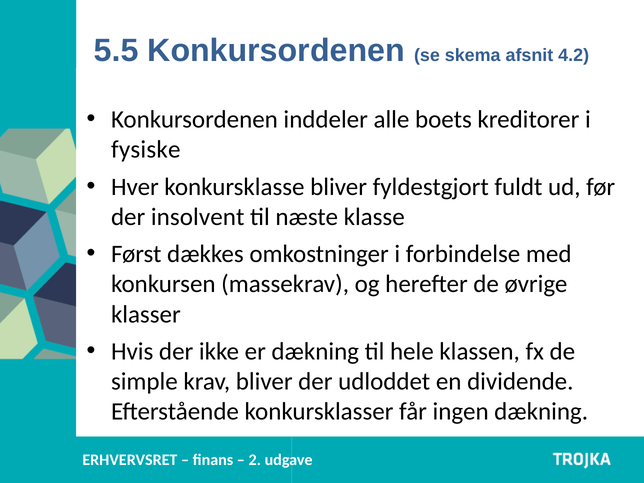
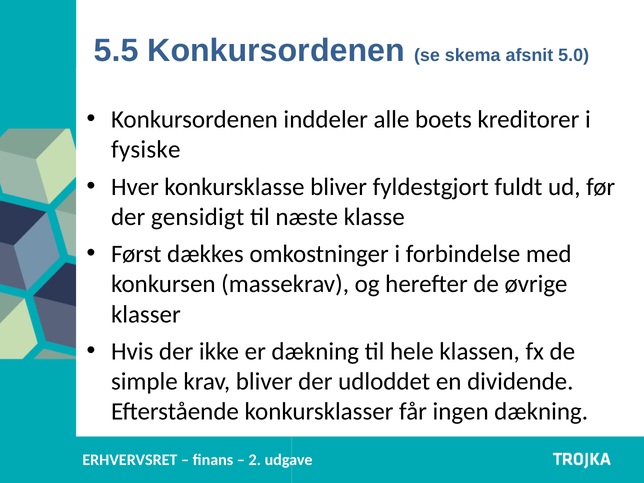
4.2: 4.2 -> 5.0 (574, 55)
insolvent: insolvent -> gensidigt (198, 217)
